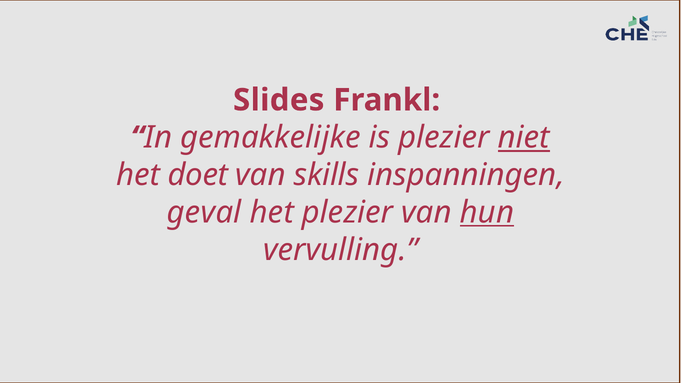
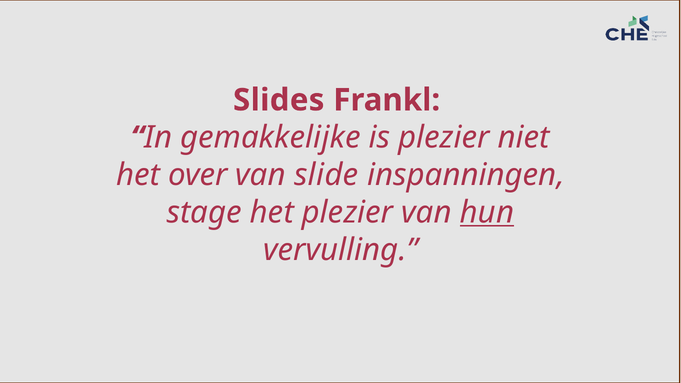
niet underline: present -> none (524, 138)
doet: doet -> over (198, 175)
skills: skills -> slide (326, 175)
geval: geval -> stage (204, 212)
